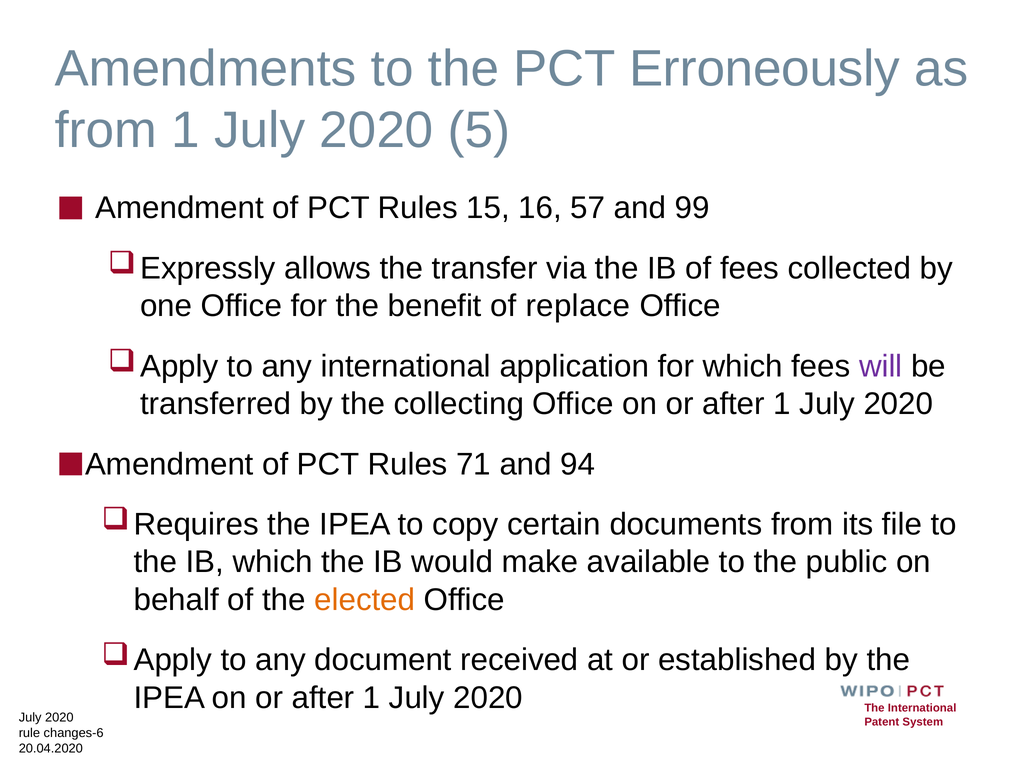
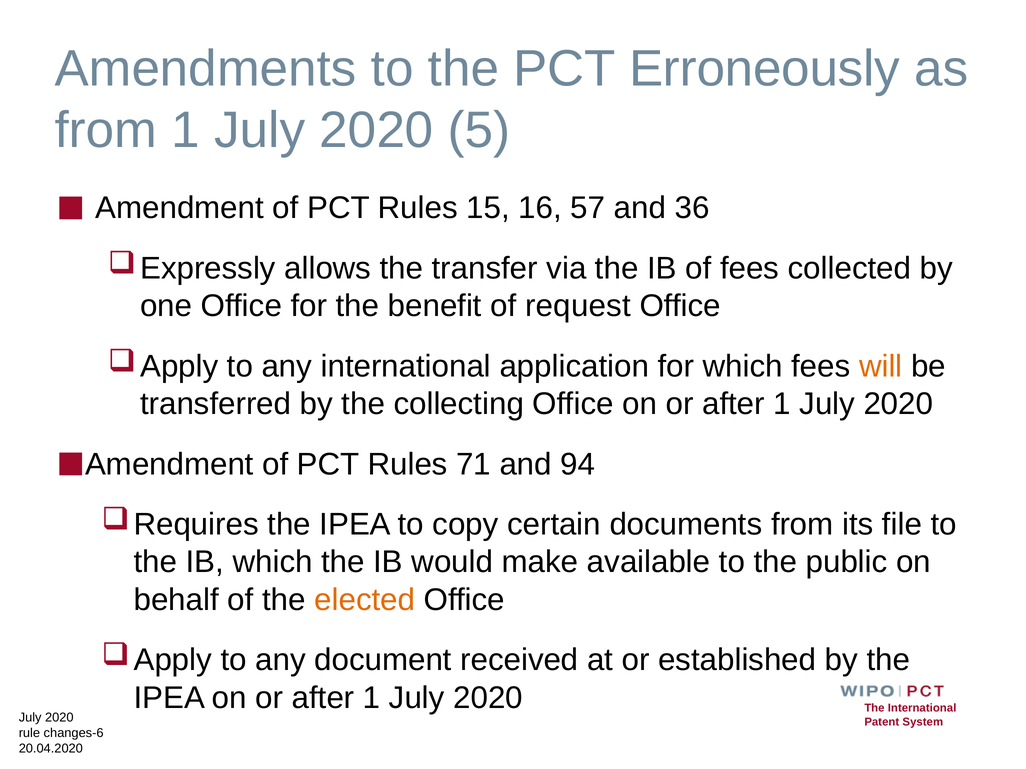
99: 99 -> 36 (692, 208)
replace: replace -> request (578, 306)
will colour: purple -> orange (881, 367)
